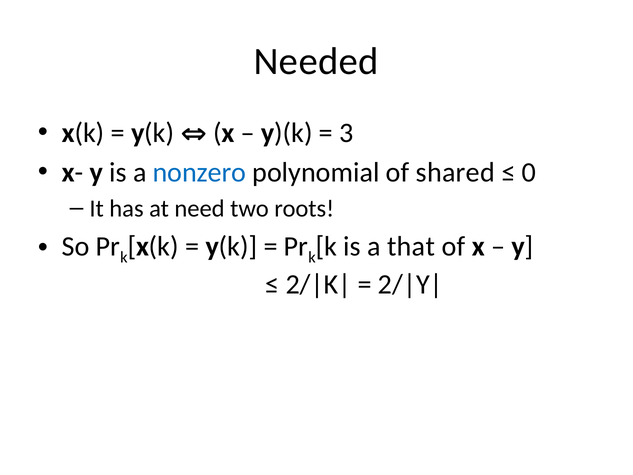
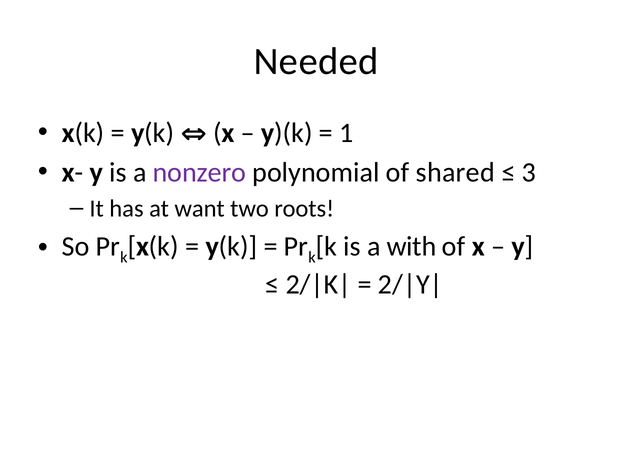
3: 3 -> 1 (346, 133)
nonzero colour: blue -> purple (199, 172)
0: 0 -> 3 (529, 172)
need: need -> want (200, 209)
that: that -> with (411, 246)
